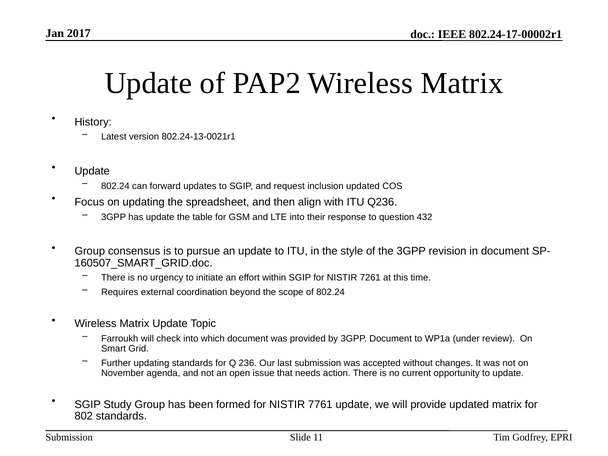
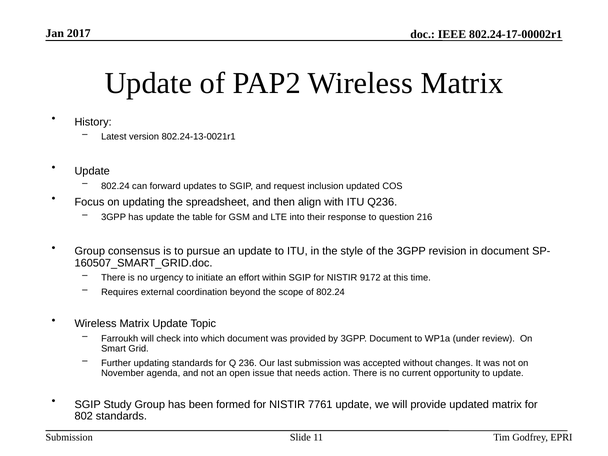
432: 432 -> 216 (425, 217)
7261: 7261 -> 9172 (370, 278)
